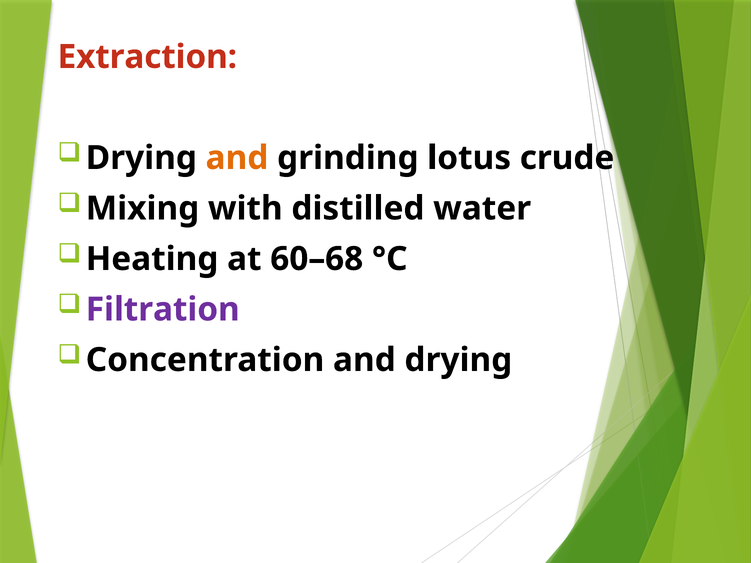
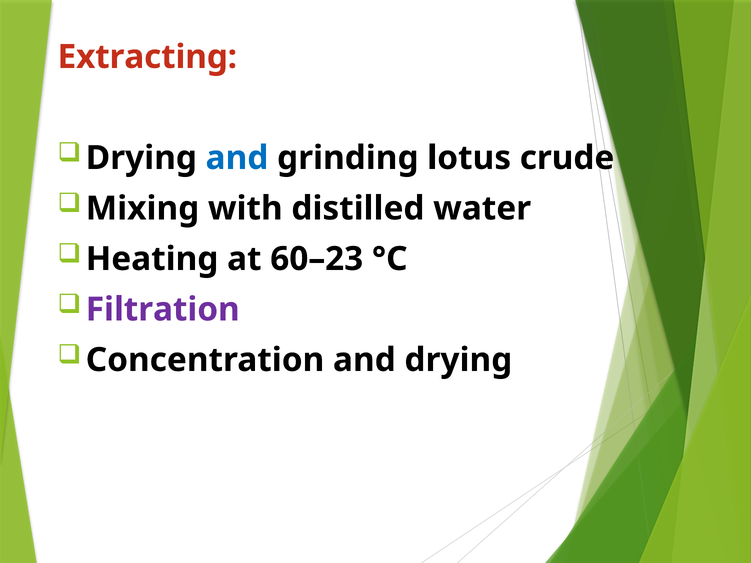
Extraction: Extraction -> Extracting (147, 57)
and colour: orange -> blue (237, 158)
60–68: 60–68 -> 60–23 (317, 259)
